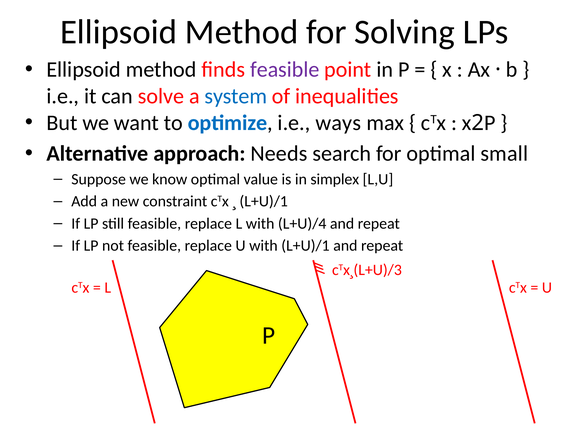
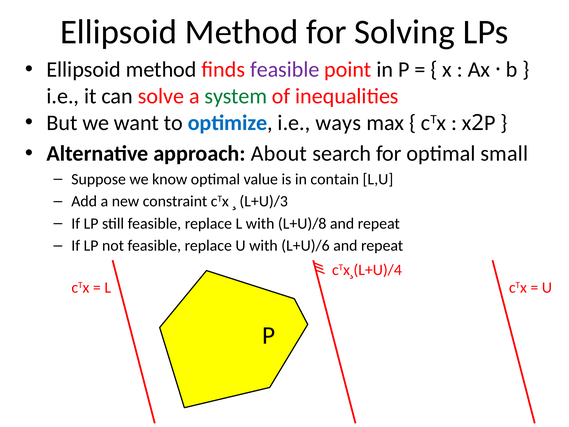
system colour: blue -> green (236, 96)
Needs: Needs -> About (279, 154)
simplex: simplex -> contain (335, 179)
L+U)/1: L+U)/1 -> L+U)/3 (264, 201)
L+U)/4: L+U)/4 -> L+U)/8 (302, 223)
with L+U)/1: L+U)/1 -> L+U)/6 (305, 246)
L+U)/3: L+U)/3 -> L+U)/4 (378, 270)
